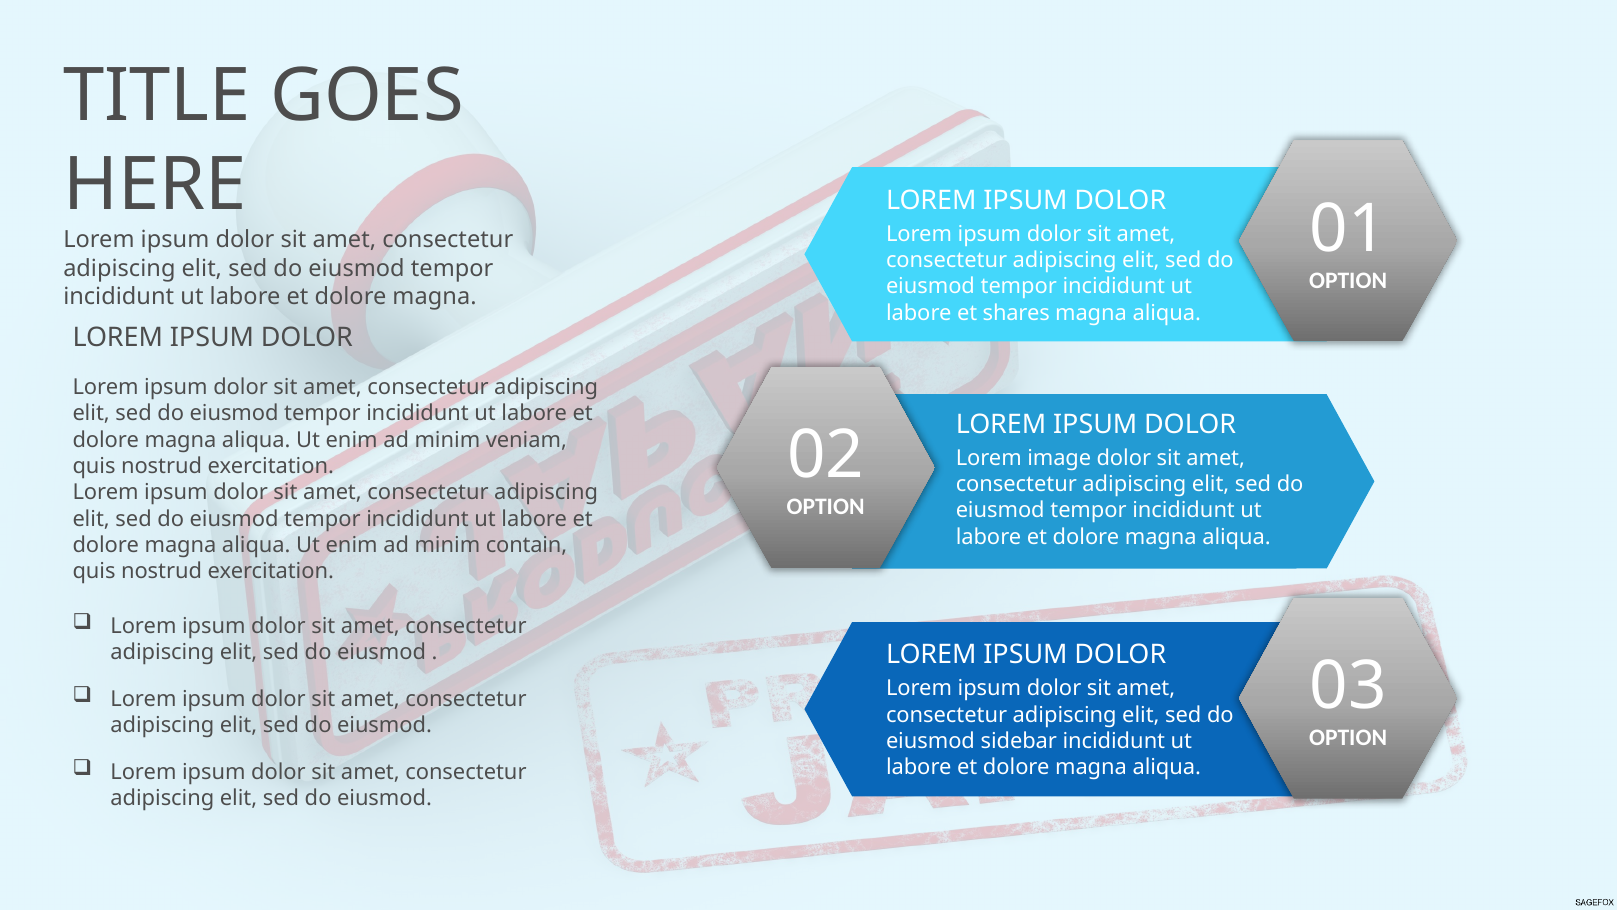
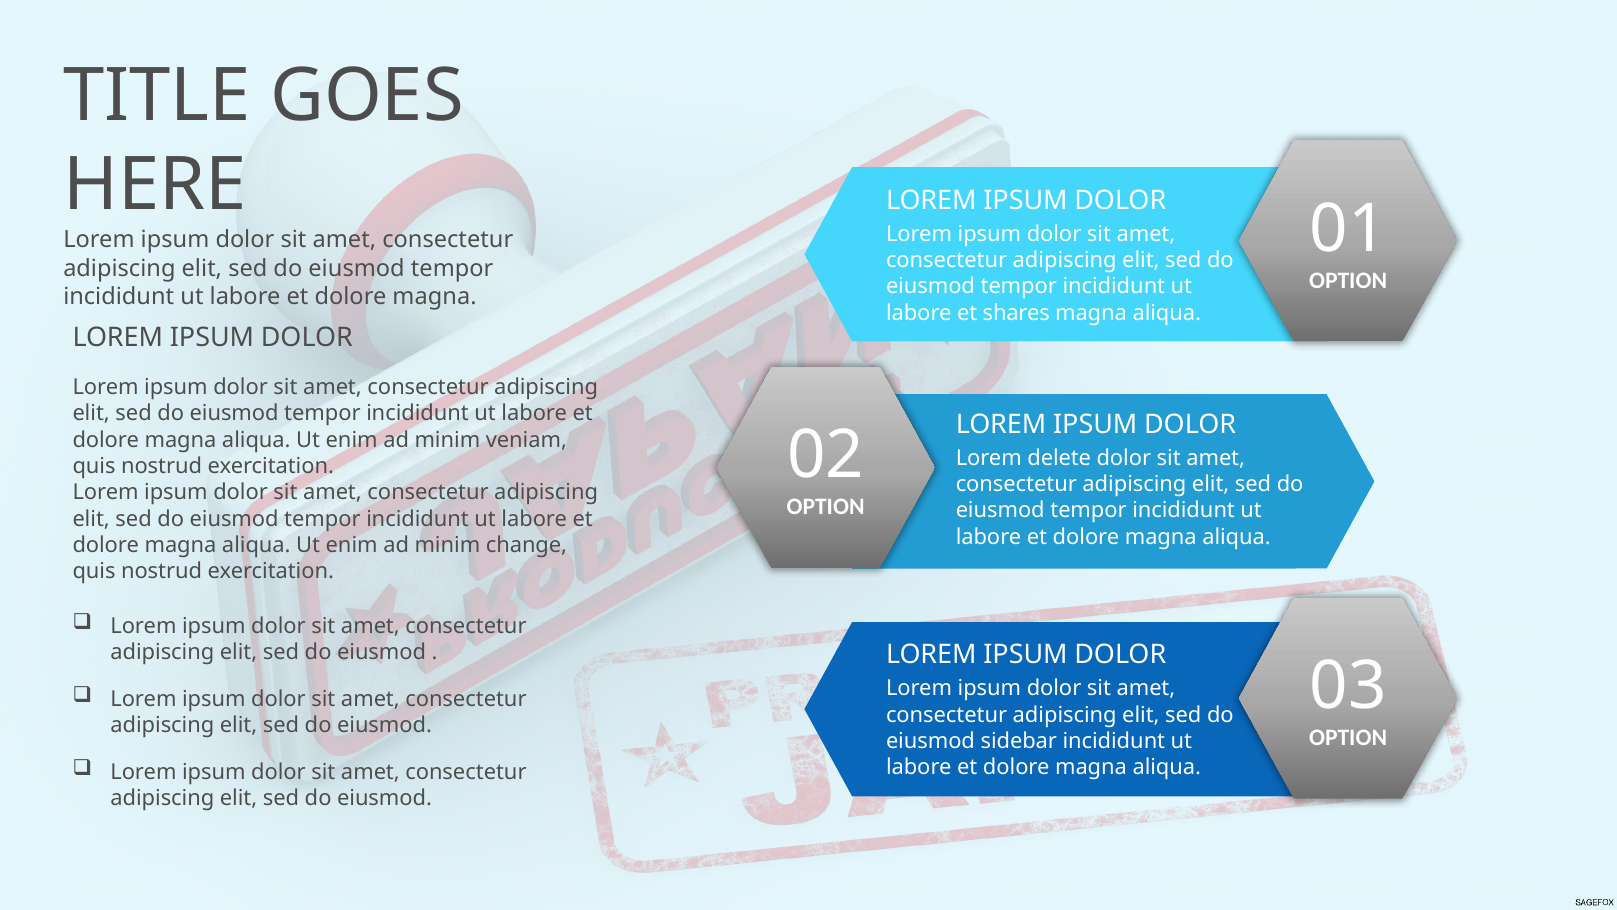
image: image -> delete (1059, 458)
contain: contain -> change (526, 545)
